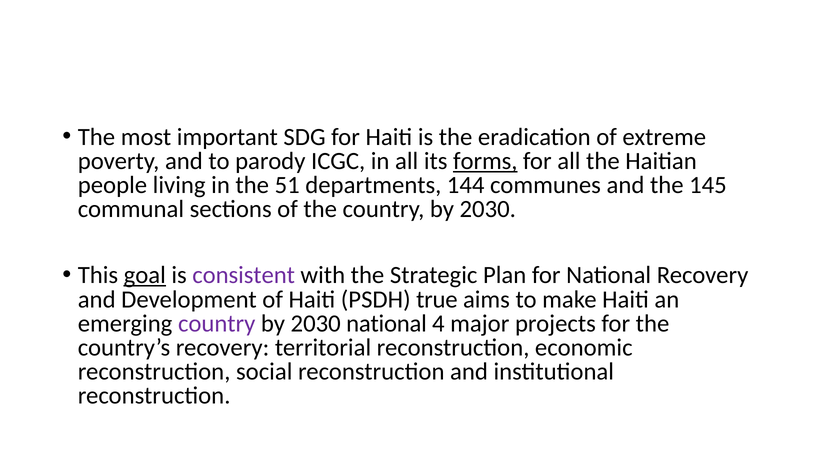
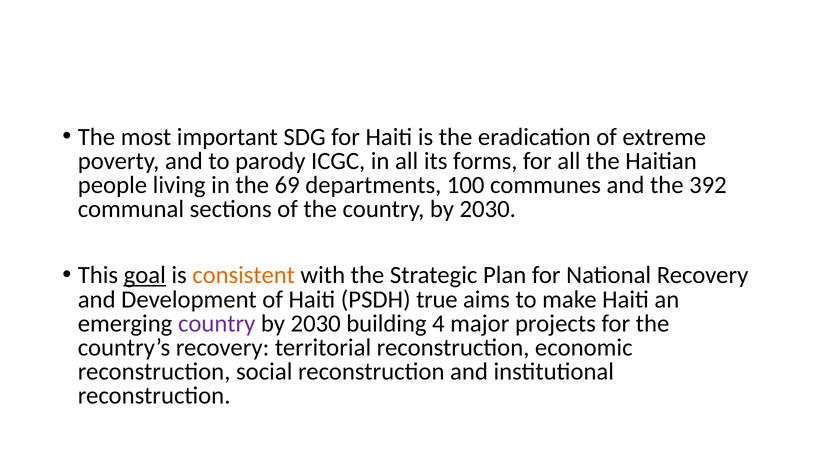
forms underline: present -> none (485, 161)
51: 51 -> 69 (287, 185)
144: 144 -> 100 (466, 185)
145: 145 -> 392 (708, 185)
consistent colour: purple -> orange (244, 275)
2030 national: national -> building (386, 323)
